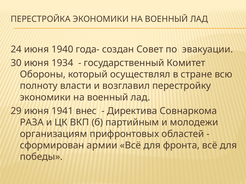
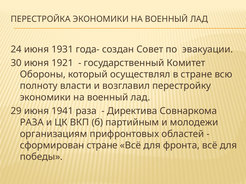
1940: 1940 -> 1931 (62, 49)
1934: 1934 -> 1921 (62, 63)
1941 внес: внес -> раза (86, 111)
сформирован армии: армии -> стране (102, 146)
